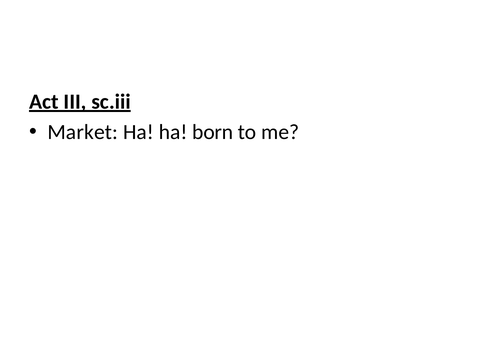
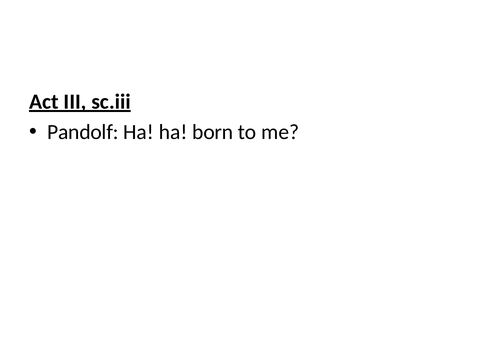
Market: Market -> Pandolf (83, 132)
